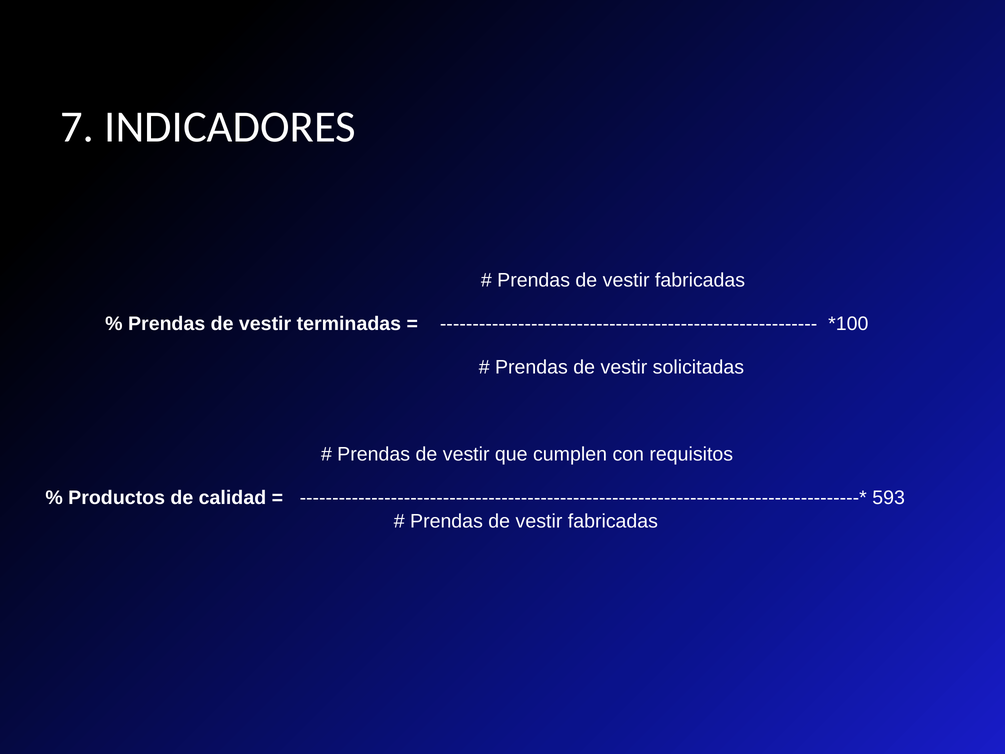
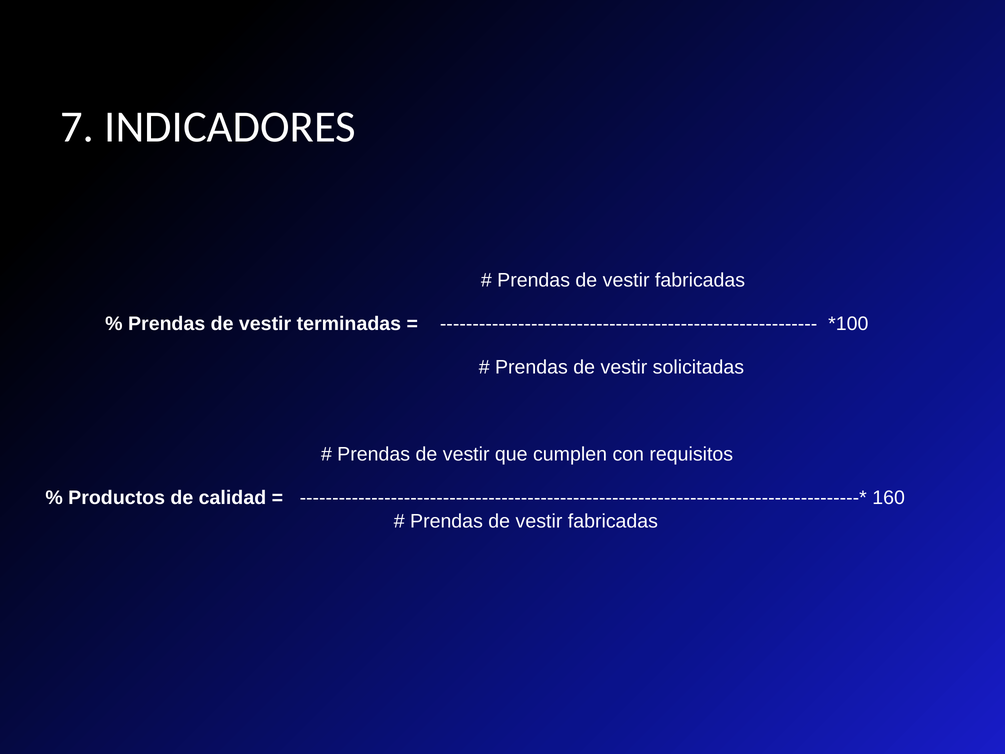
593: 593 -> 160 (889, 498)
